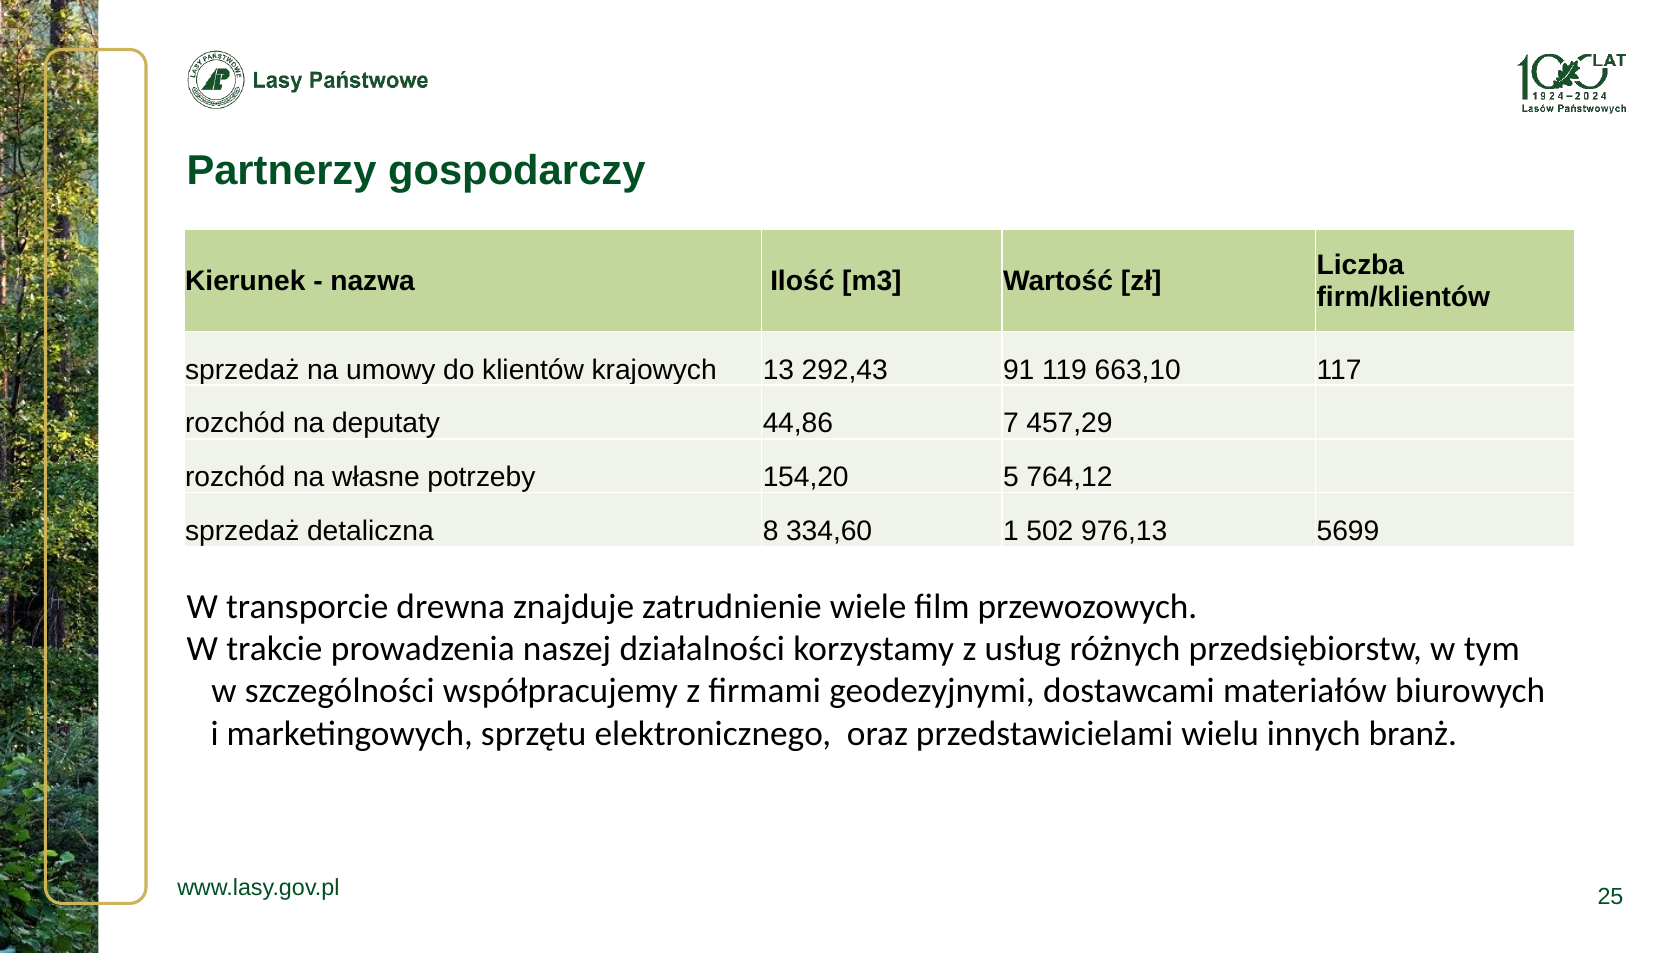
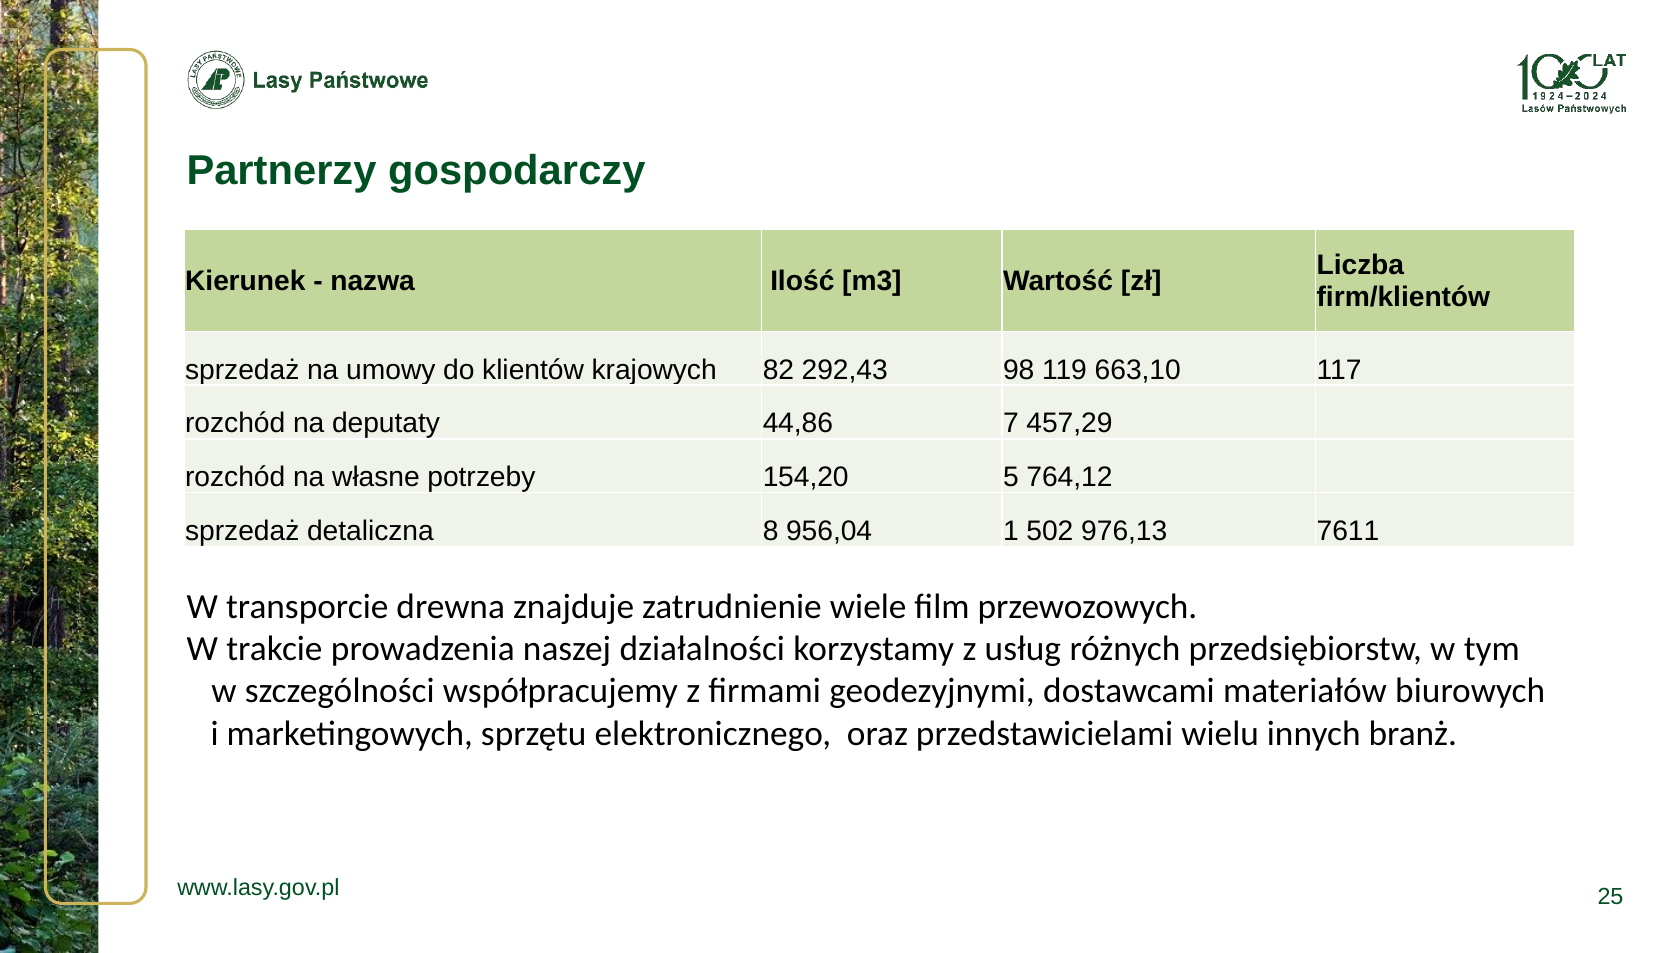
13: 13 -> 82 (778, 370)
91: 91 -> 98 (1019, 370)
334,60: 334,60 -> 956,04 (829, 531)
5699: 5699 -> 7611 (1348, 531)
